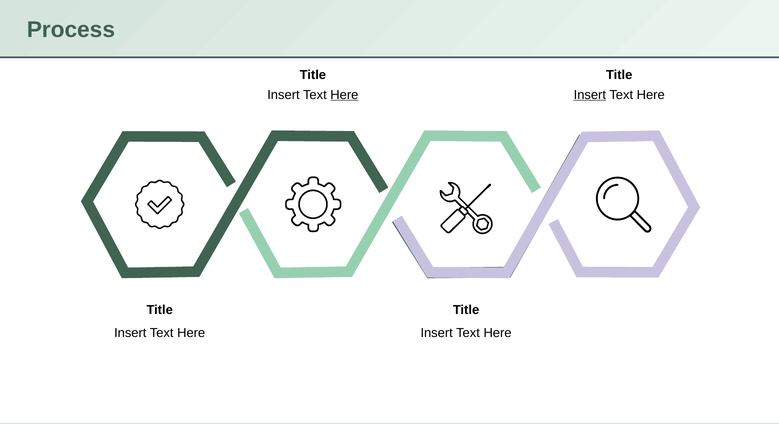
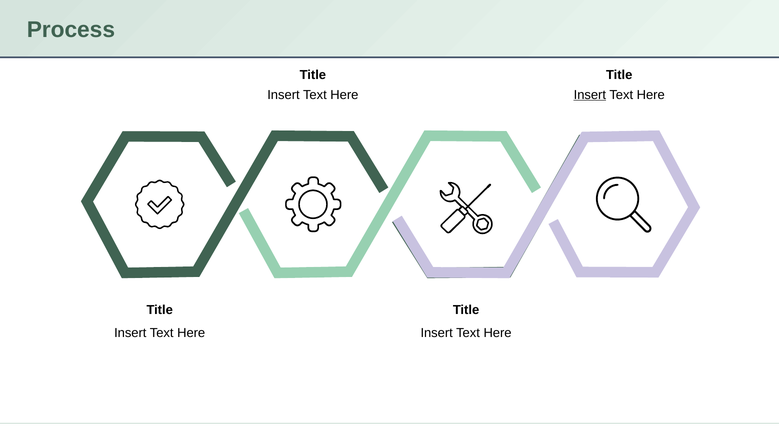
Here underline: present -> none (344, 95)
